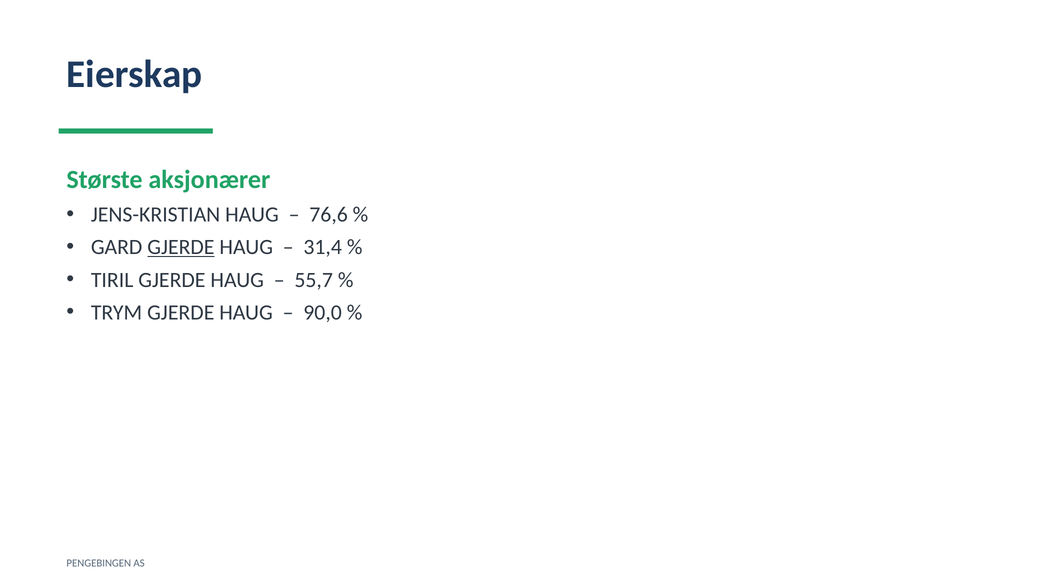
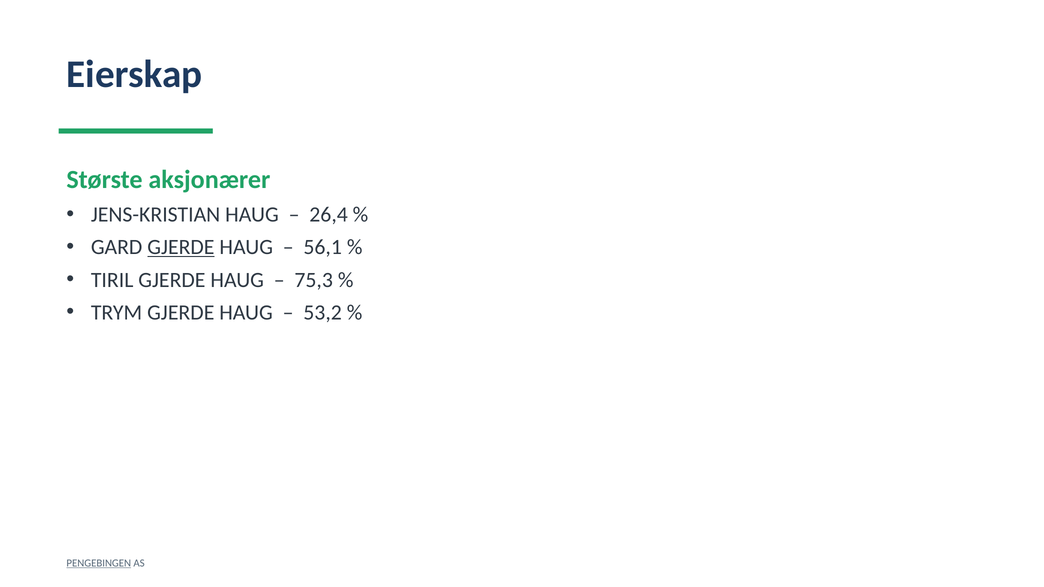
76,6: 76,6 -> 26,4 (329, 215)
31,4: 31,4 -> 56,1 (323, 247)
55,7: 55,7 -> 75,3 (314, 280)
90,0: 90,0 -> 53,2 (323, 313)
PENGEBINGEN underline: none -> present (99, 563)
